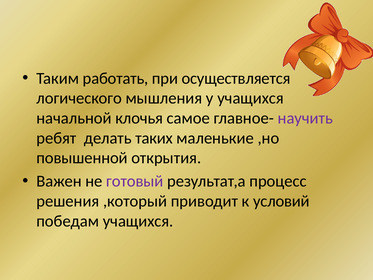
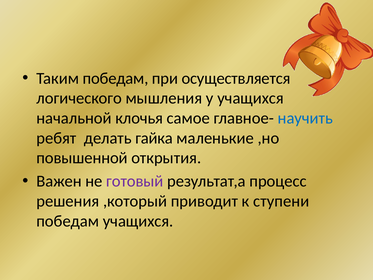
Таким работать: работать -> победам (116, 78)
научить colour: purple -> blue (305, 118)
таких: таких -> гайка (154, 138)
условий: условий -> ступени (281, 201)
